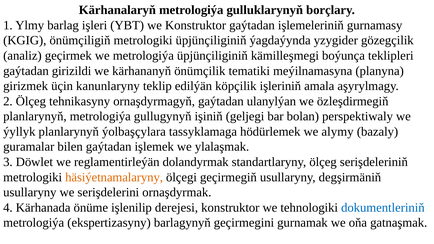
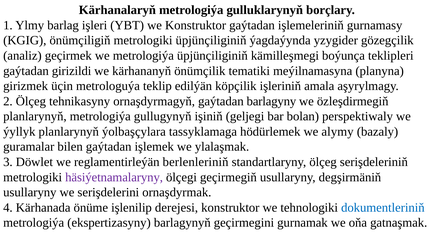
kanunlaryny: kanunlaryny -> metrologuýa (108, 86)
ulanylýan: ulanylýan -> barlagyny (271, 101)
dolandyrmak: dolandyrmak -> berlenleriniň (196, 162)
häsiýetnamalaryny colour: orange -> purple (114, 177)
